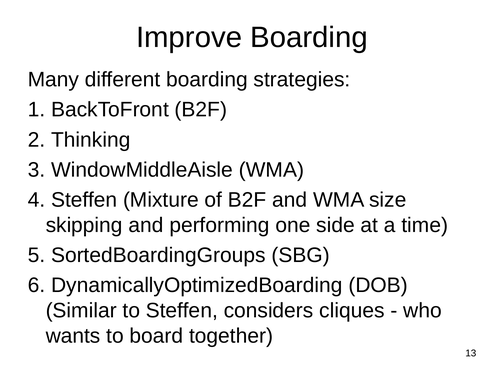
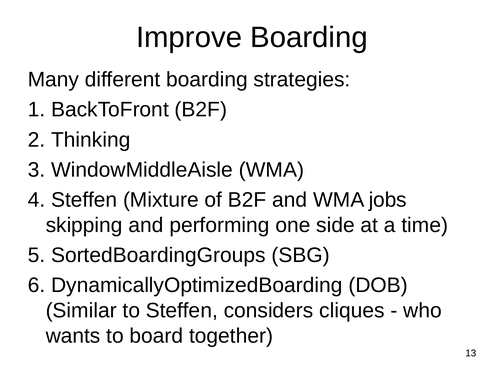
size: size -> jobs (388, 200)
